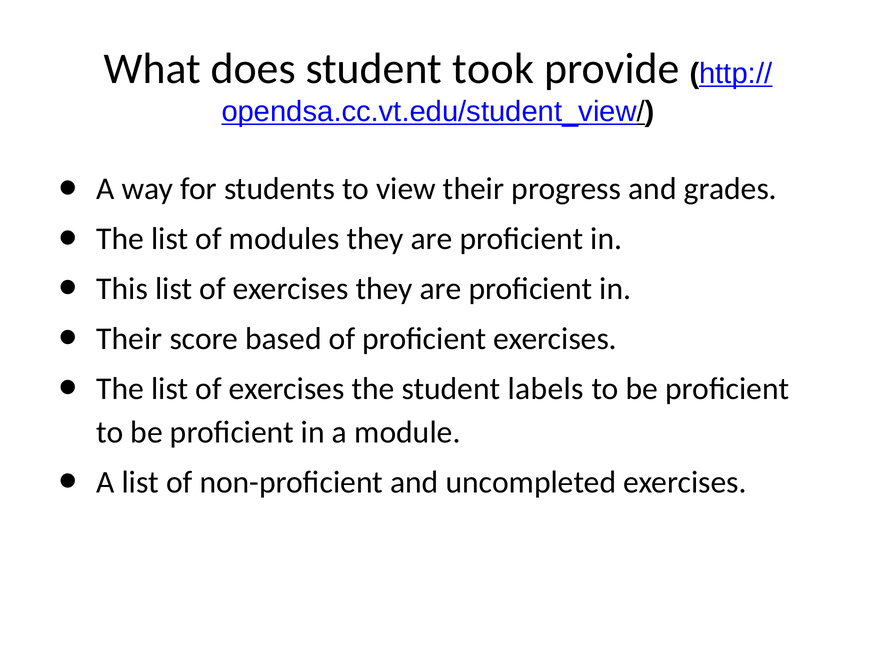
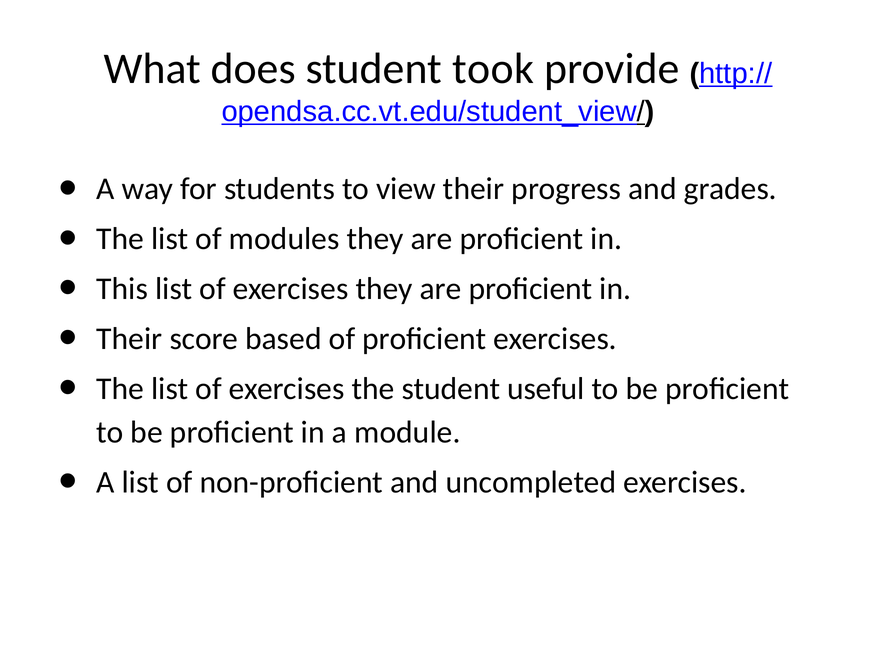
labels: labels -> useful (546, 389)
